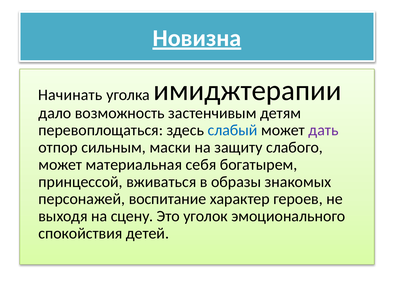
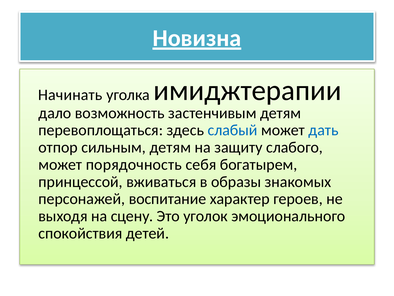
дать colour: purple -> blue (323, 130)
сильным маски: маски -> детям (170, 147)
материальная: материальная -> порядочность (134, 164)
